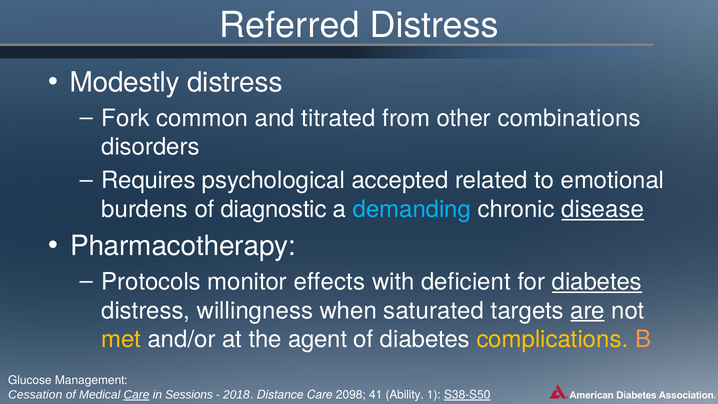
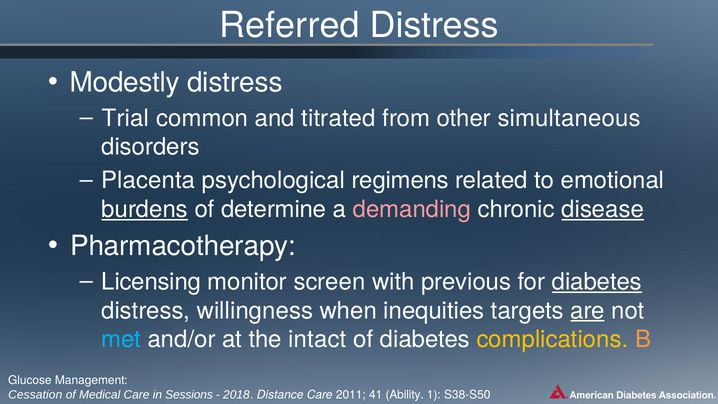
Fork: Fork -> Trial (126, 118)
combinations: combinations -> simultaneous (569, 118)
Requires: Requires -> Placenta (148, 180)
accepted: accepted -> regimens (400, 180)
burdens underline: none -> present (145, 209)
diagnostic: diagnostic -> determine (274, 209)
demanding colour: light blue -> pink (412, 209)
Protocols: Protocols -> Licensing (151, 282)
effects: effects -> screen (329, 282)
deficient: deficient -> previous (466, 282)
saturated: saturated -> inequities (434, 311)
met colour: yellow -> light blue (121, 339)
agent: agent -> intact (318, 339)
Care underline: present -> none (137, 395)
2098: 2098 -> 2011 (351, 395)
S38-S50 underline: present -> none (467, 395)
